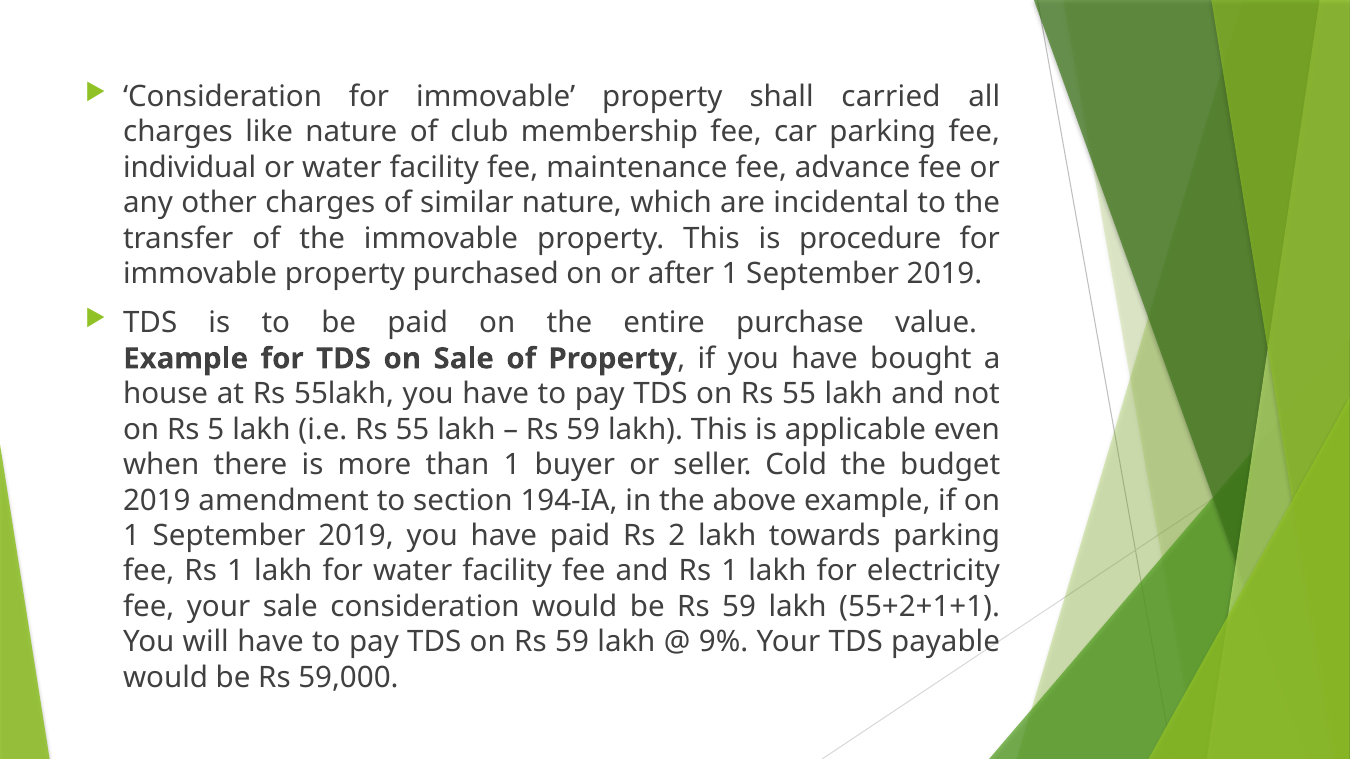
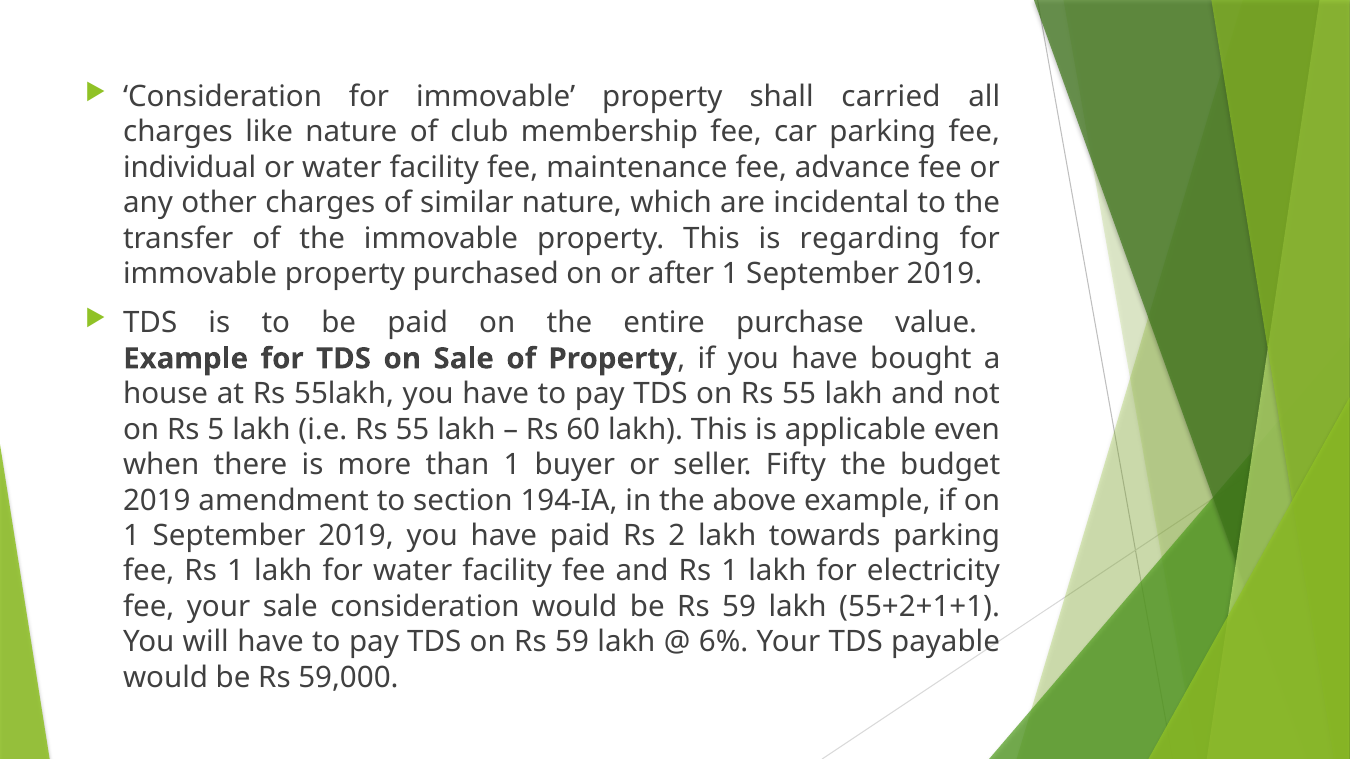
procedure: procedure -> regarding (870, 238)
59: 59 -> 60 (583, 430)
Cold: Cold -> Fifty (796, 465)
9%: 9% -> 6% (724, 642)
